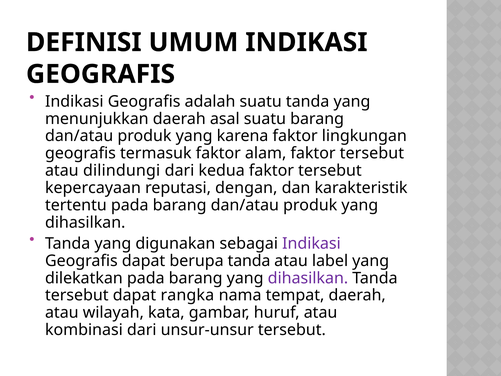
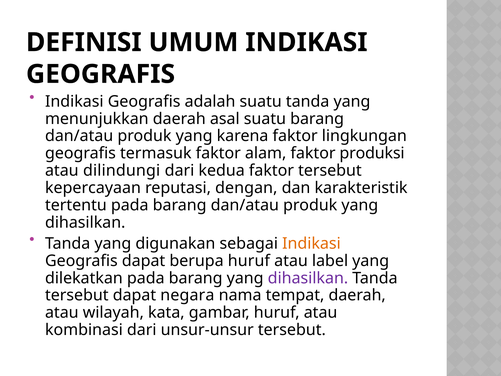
alam faktor tersebut: tersebut -> produksi (372, 153)
Indikasi colour: purple -> orange (311, 243)
berupa tanda: tanda -> huruf (249, 261)
rangka: rangka -> negara (187, 295)
